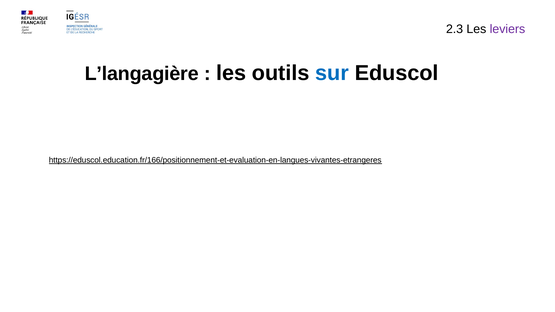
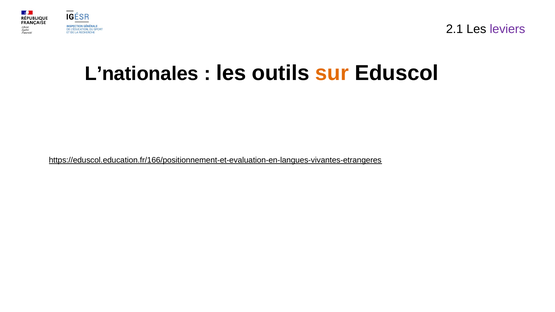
2.3: 2.3 -> 2.1 (455, 29)
L’langagière: L’langagière -> L’nationales (142, 74)
sur colour: blue -> orange (332, 73)
